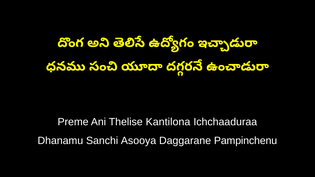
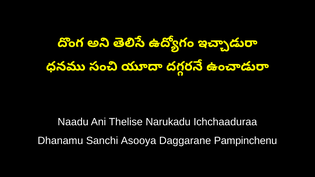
Preme: Preme -> Naadu (73, 122)
Kantilona: Kantilona -> Narukadu (168, 122)
